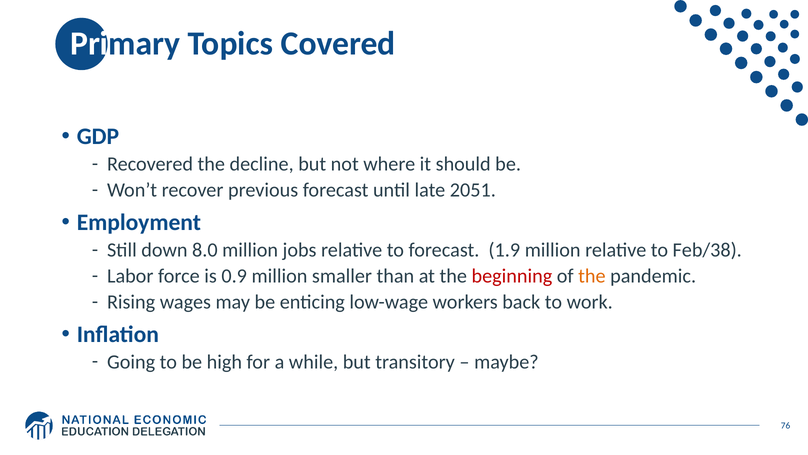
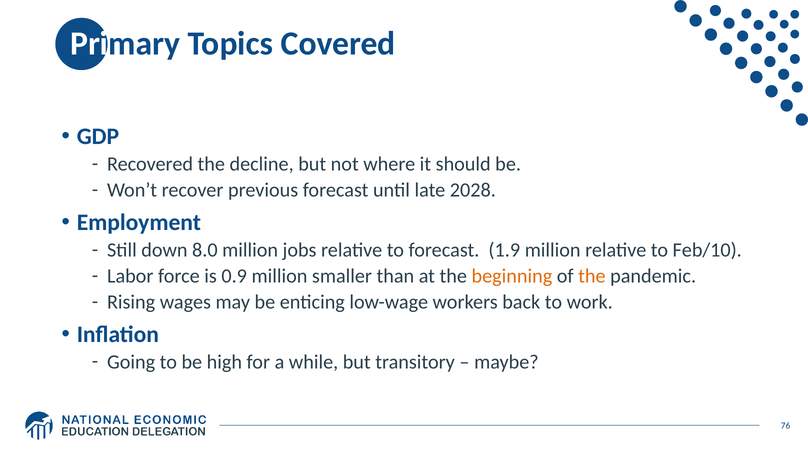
2051: 2051 -> 2028 (473, 190)
Feb/38: Feb/38 -> Feb/10 (707, 250)
beginning colour: red -> orange (512, 276)
